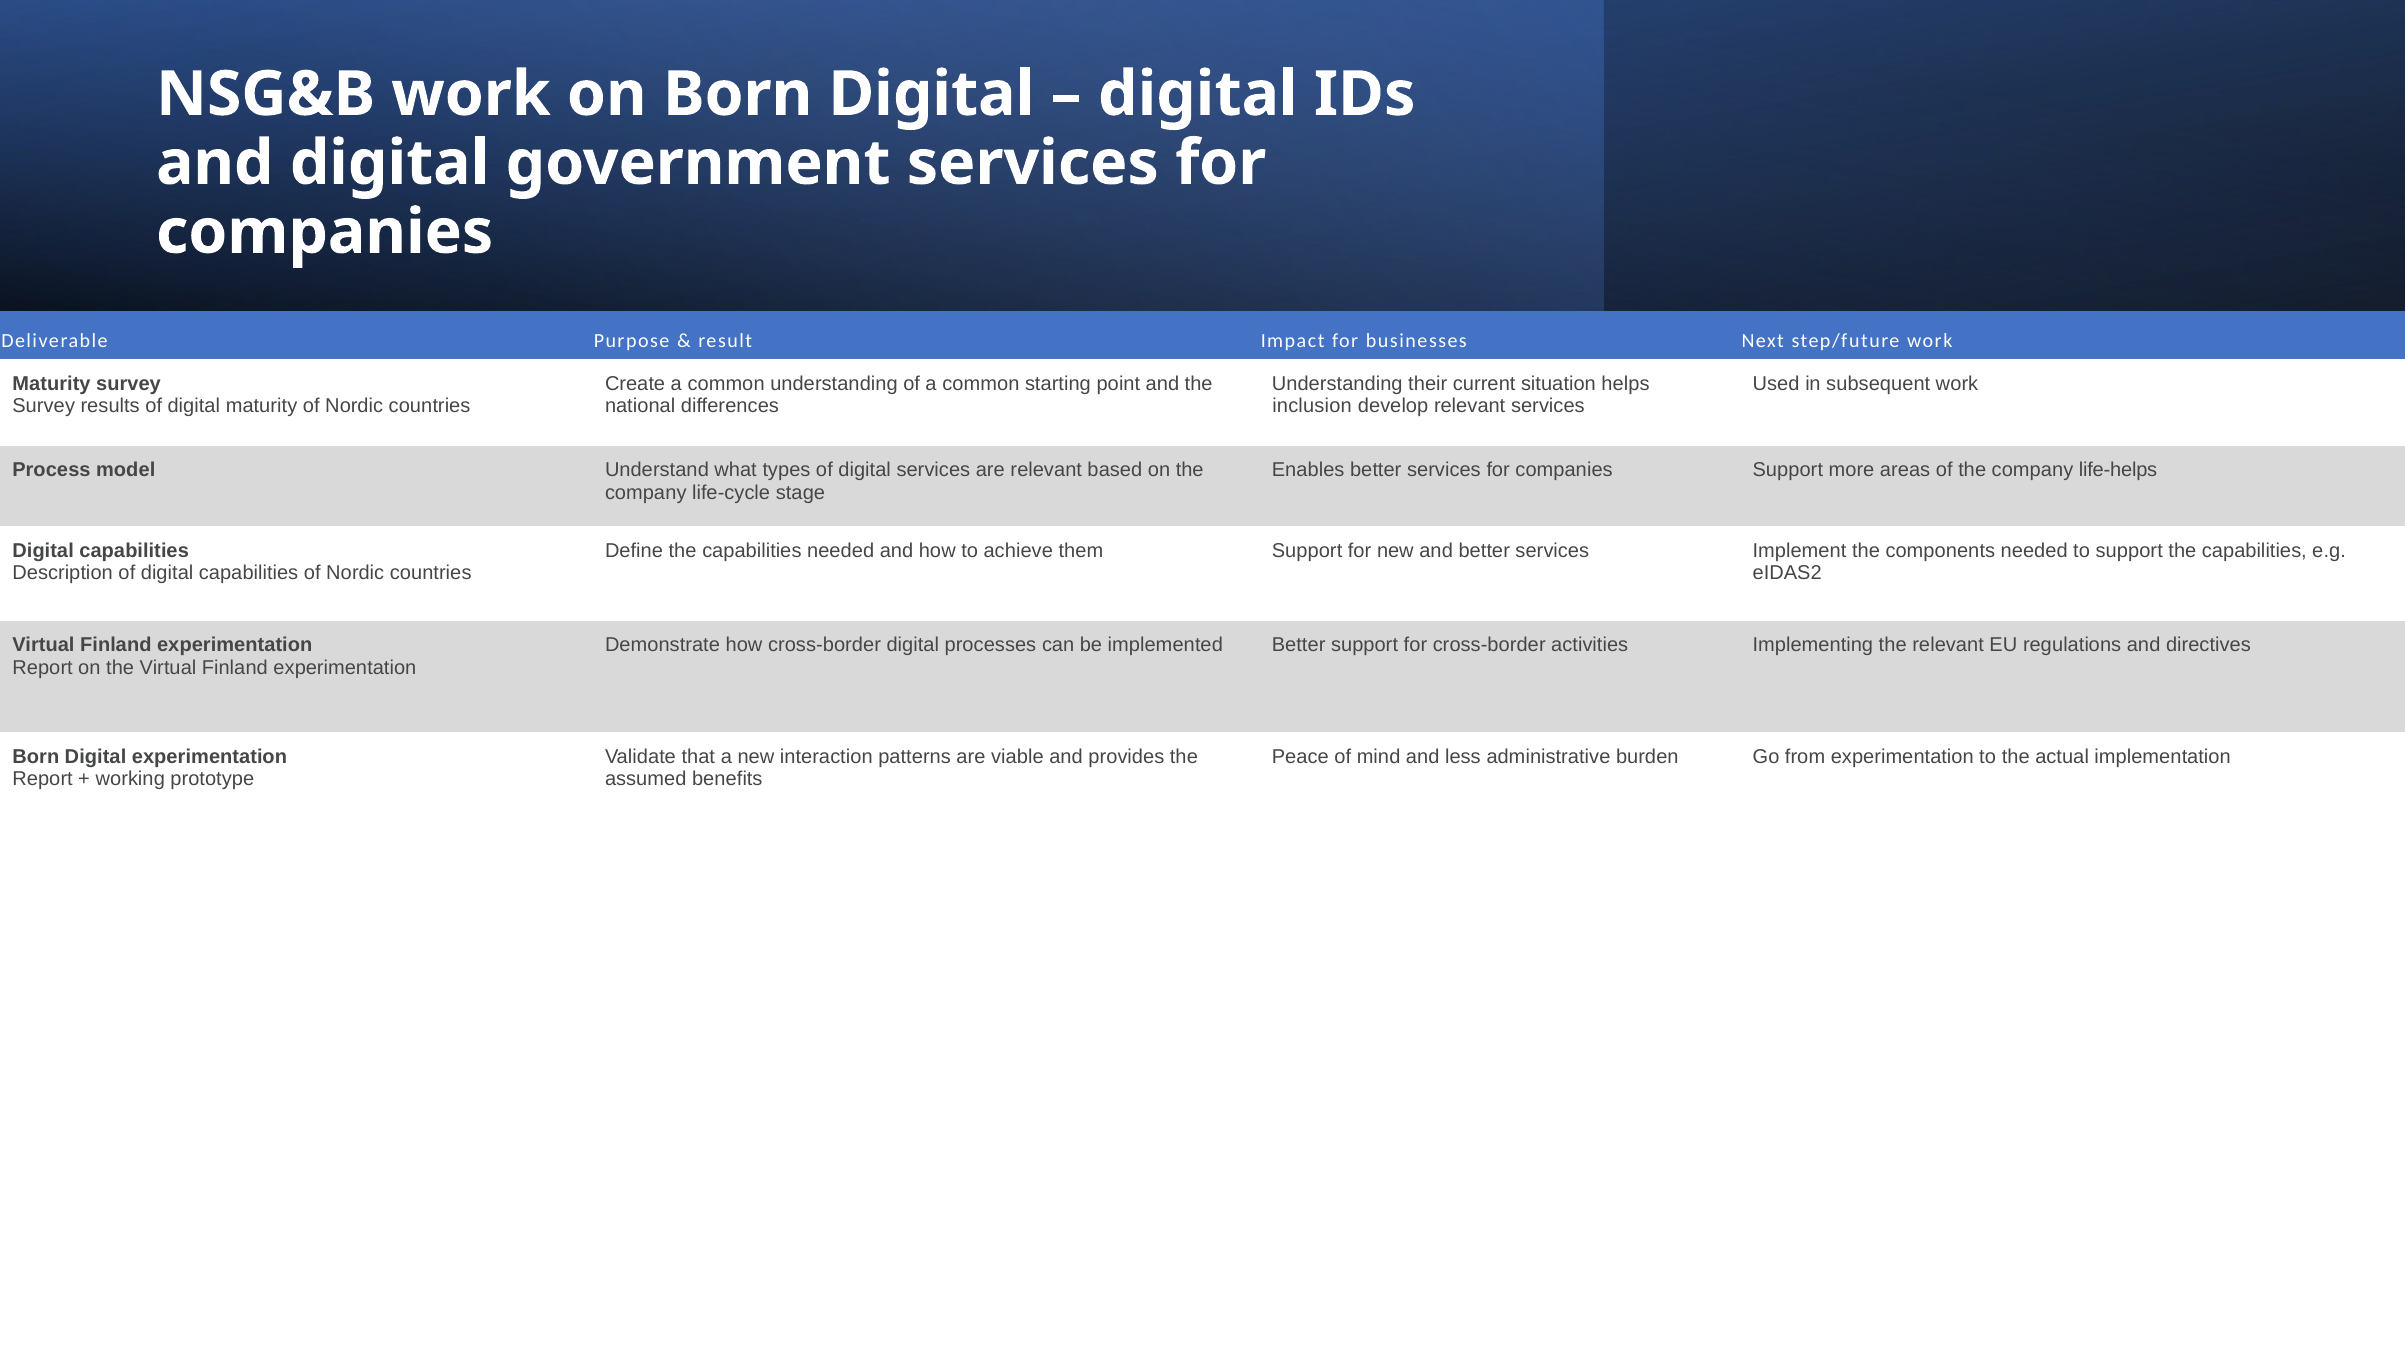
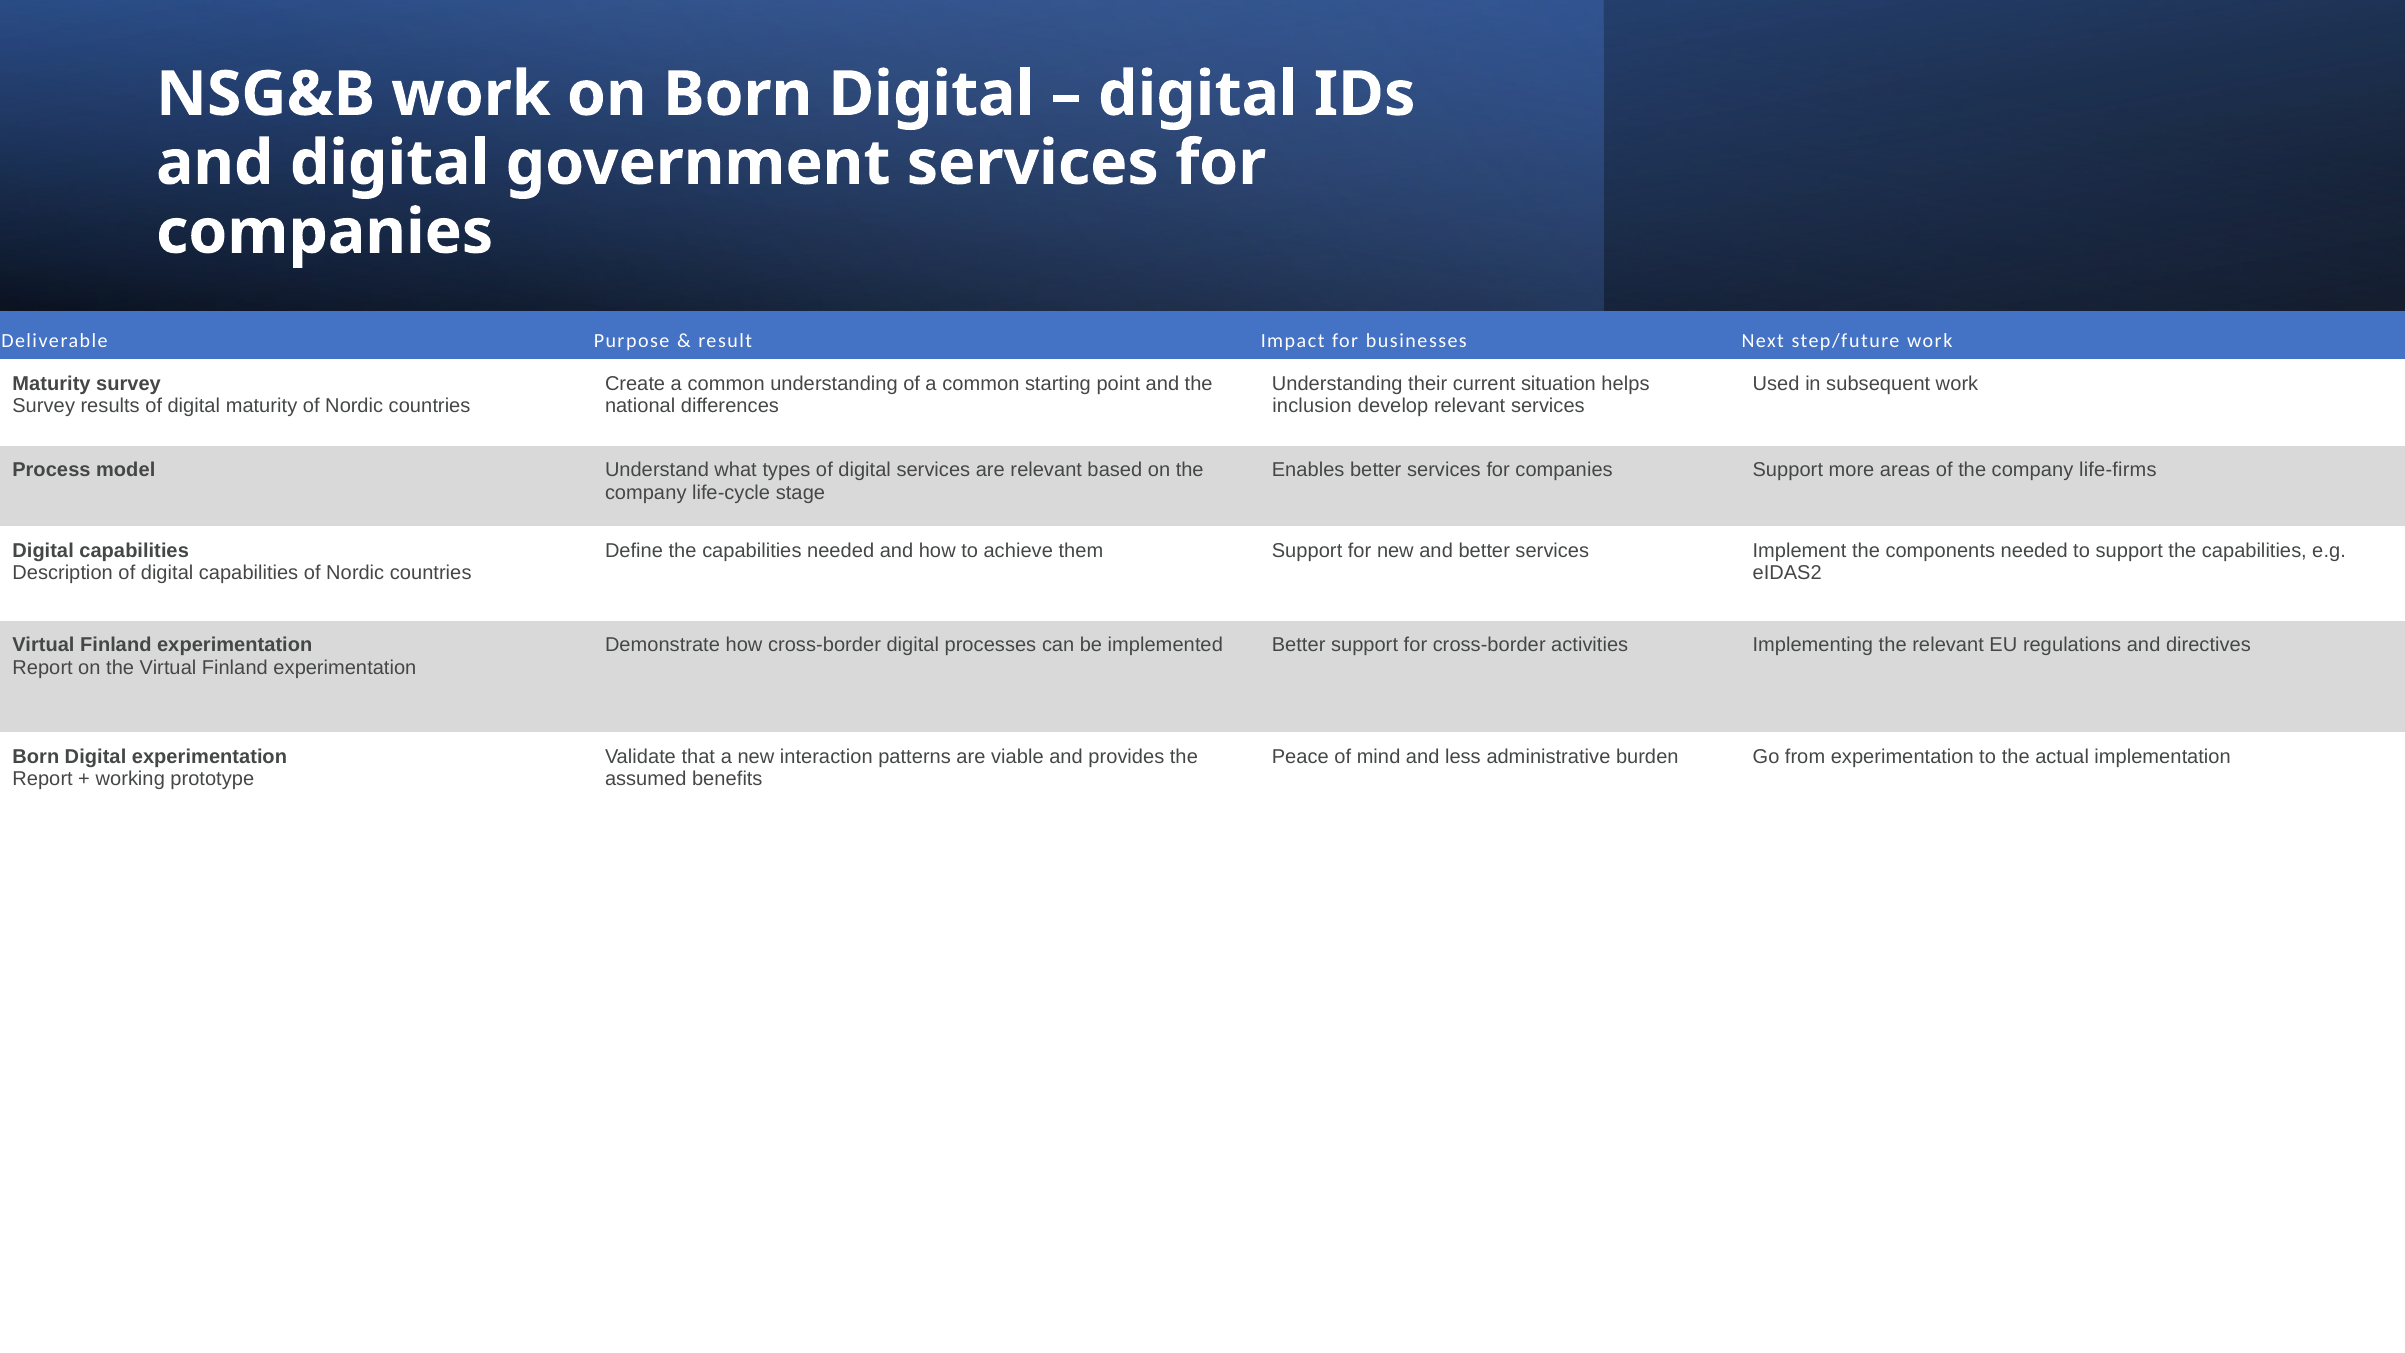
life-helps: life-helps -> life-firms (2118, 470)
